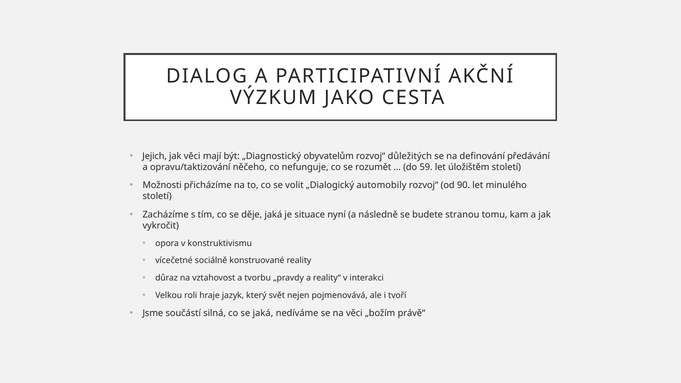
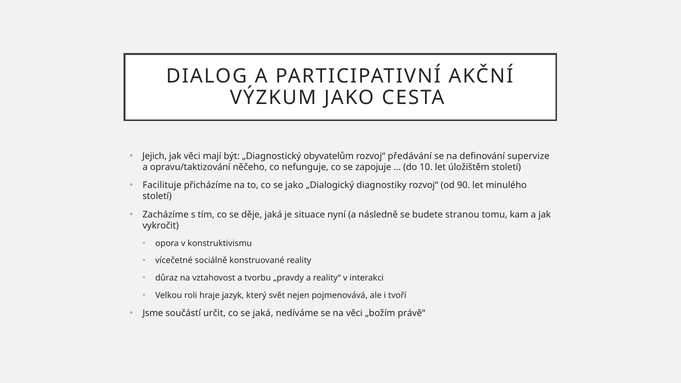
důležitých: důležitých -> předávání (410, 156)
předávání: předávání -> supervize (528, 156)
rozumět: rozumět -> zapojuje (373, 167)
59: 59 -> 10 (426, 167)
Možnosti: Možnosti -> Facilituje (162, 185)
se volit: volit -> jako (294, 185)
automobily: automobily -> diagnostiky (382, 185)
silná: silná -> určit (215, 313)
